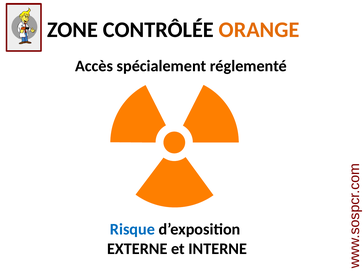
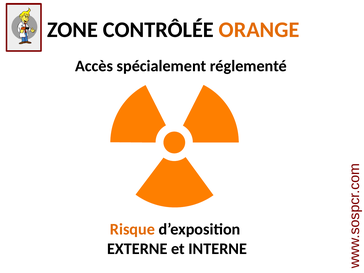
Risque colour: blue -> orange (132, 229)
